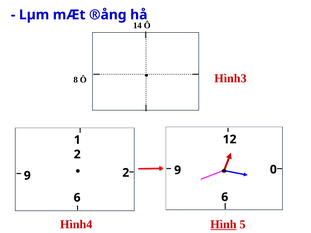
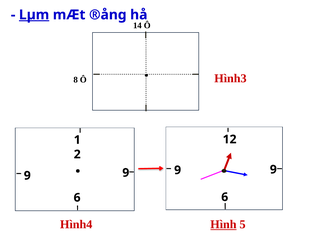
Lµm underline: none -> present (34, 15)
0: 0 -> 9 (273, 170)
2: 2 -> 9 (126, 173)
